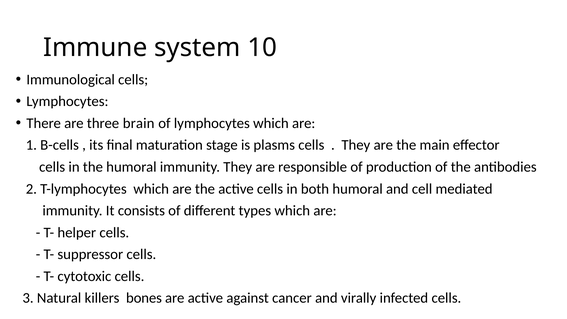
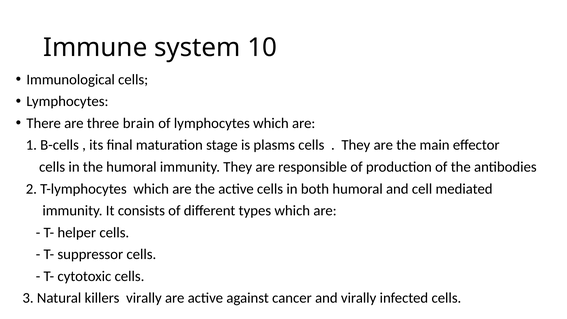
killers bones: bones -> virally (144, 298)
